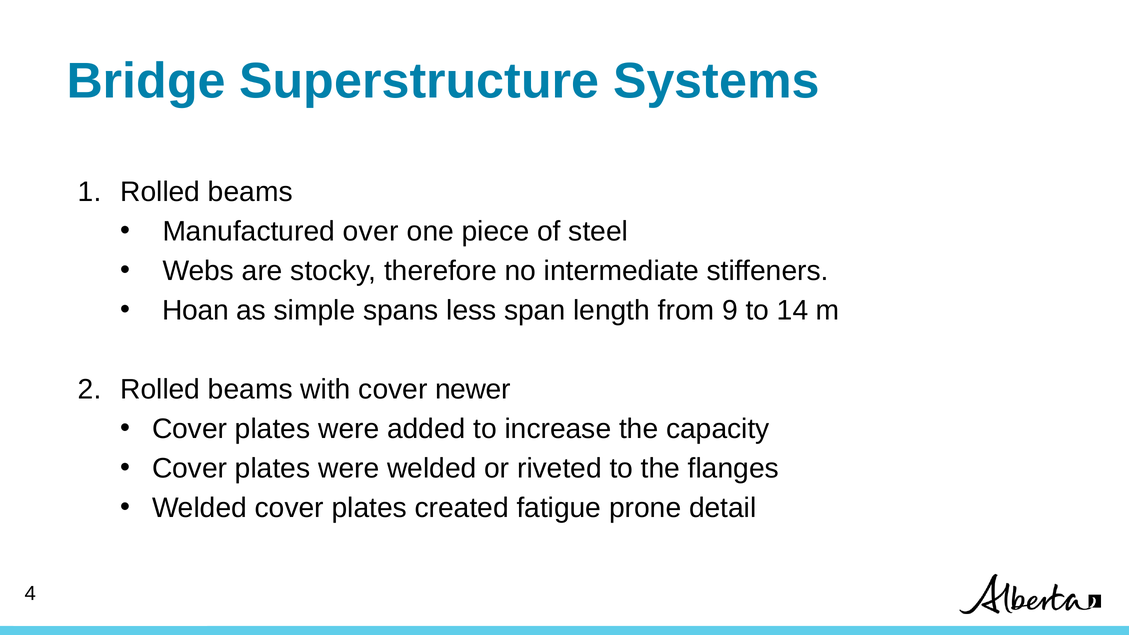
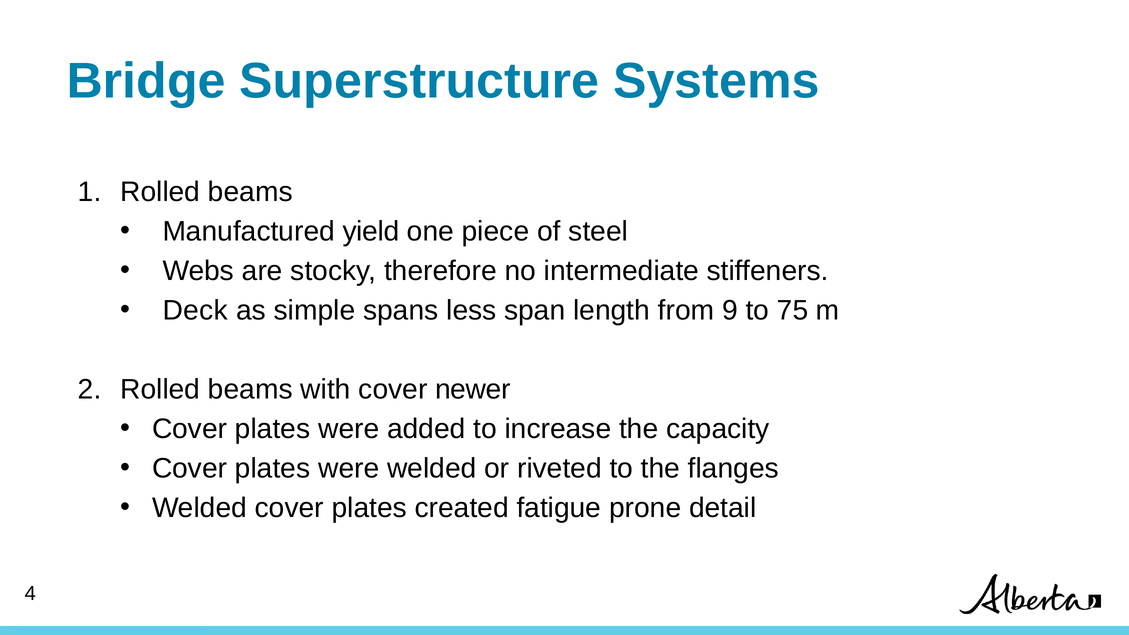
over: over -> yield (371, 232)
Hoan: Hoan -> Deck (195, 311)
14: 14 -> 75 (793, 311)
